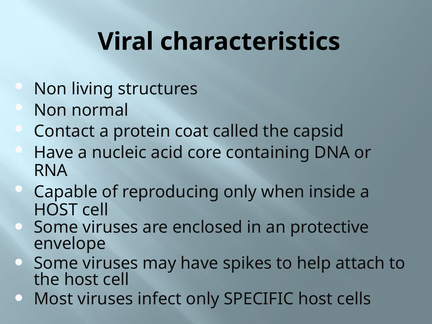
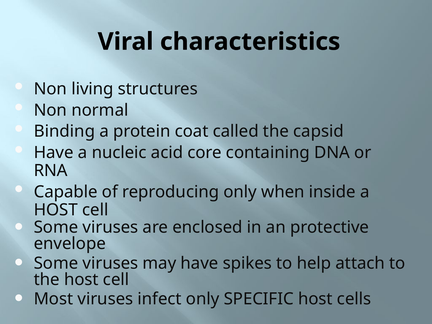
Contact: Contact -> Binding (64, 131)
